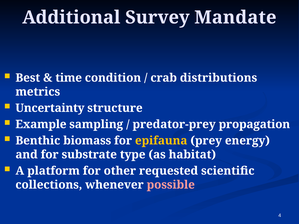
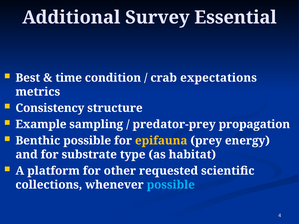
Mandate: Mandate -> Essential (236, 17)
distributions: distributions -> expectations (218, 78)
Uncertainty: Uncertainty -> Consistency (50, 108)
Benthic biomass: biomass -> possible (87, 141)
possible colour: pink -> light blue (171, 185)
